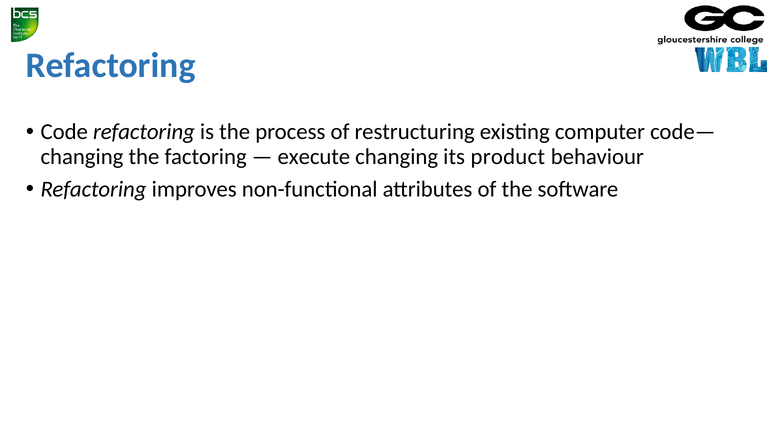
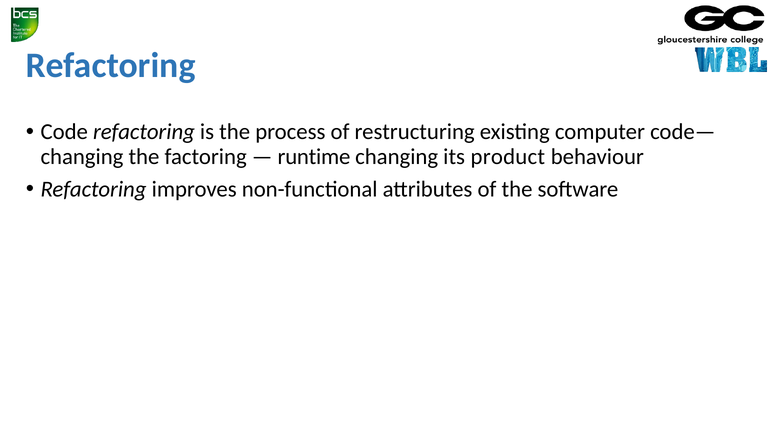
execute: execute -> runtime (314, 157)
